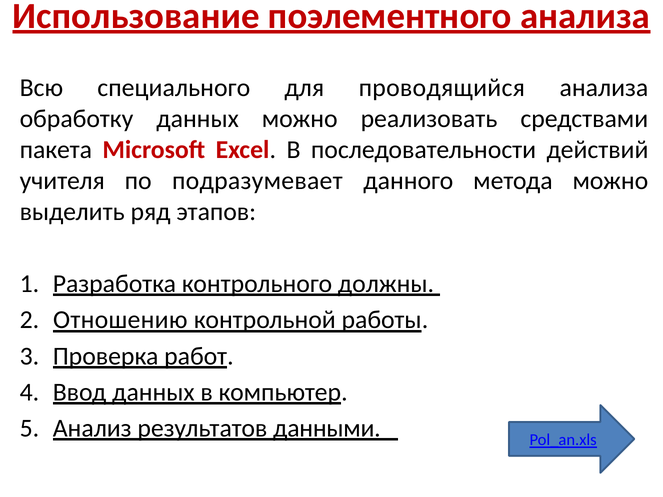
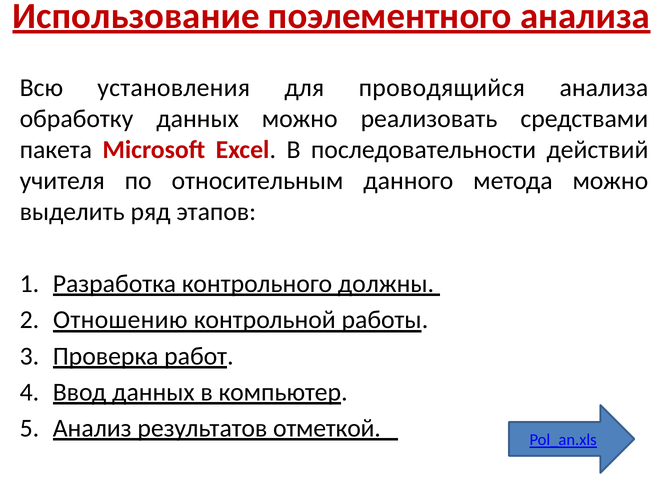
специального: специального -> установления (174, 88)
подразумевает: подразумевает -> относительным (257, 181)
данными: данными -> отметкой (327, 429)
